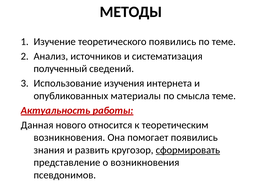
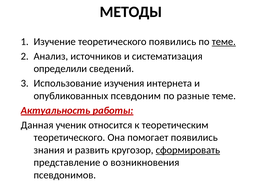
теме underline: none -> present (224, 42)
полученный: полученный -> определили (60, 69)
материалы: материалы -> псевдоним (136, 96)
смысла: смысла -> разные (193, 96)
нового: нового -> ученик (71, 125)
возникновения: возникновения -> теоретического (69, 137)
